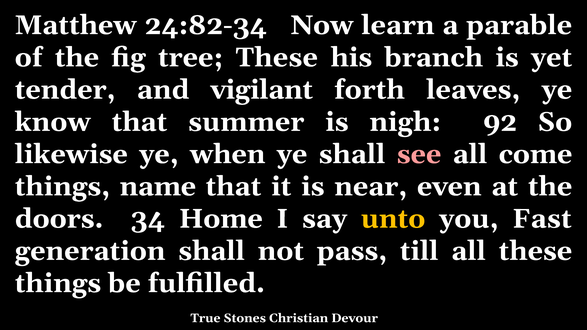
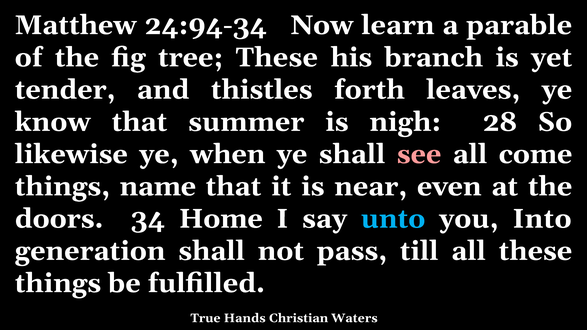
24:82-34: 24:82-34 -> 24:94-34 (206, 25)
vigilant: vigilant -> thistles (262, 90)
92: 92 -> 28 (500, 122)
unto colour: yellow -> light blue (393, 219)
Fast: Fast -> Into (542, 219)
Stones: Stones -> Hands (245, 318)
Devour: Devour -> Waters (355, 318)
